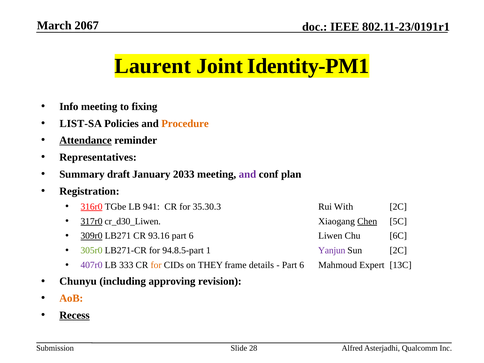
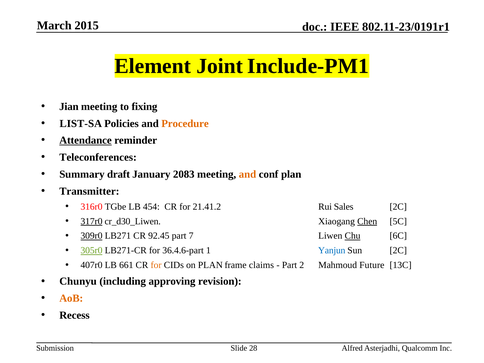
2067: 2067 -> 2015 (87, 26)
Laurent: Laurent -> Element (153, 66)
Identity-PM1: Identity-PM1 -> Include-PM1 (308, 66)
Info: Info -> Jian (69, 107)
Representatives: Representatives -> Teleconferences (98, 157)
2033: 2033 -> 2083 (184, 174)
and colour: purple -> orange (247, 174)
Registration: Registration -> Transmitter (89, 191)
316r0 underline: present -> none (91, 207)
941: 941 -> 454 (151, 207)
35.30.3: 35.30.3 -> 21.41.2 (207, 207)
With: With -> Sales (344, 207)
93.16: 93.16 -> 92.45 (159, 236)
6: 6 -> 7 (191, 236)
Chu underline: none -> present (353, 236)
305r0 underline: none -> present (91, 251)
94.8.5-part: 94.8.5-part -> 36.4.6-part (183, 251)
Yanjun colour: purple -> blue (332, 251)
407r0 colour: purple -> black (91, 265)
333: 333 -> 661 (126, 265)
on THEY: THEY -> PLAN (210, 265)
details: details -> claims (261, 265)
6: 6 -> 2 (302, 265)
Expert: Expert -> Future (372, 265)
Recess underline: present -> none (74, 315)
